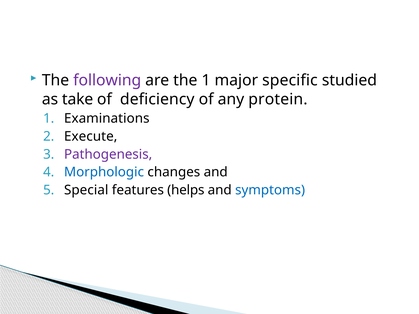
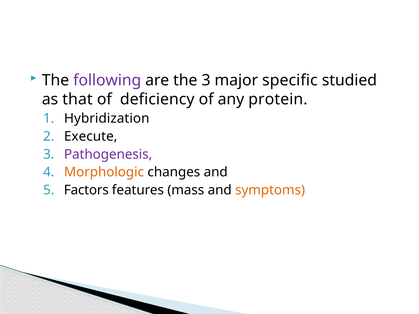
the 1: 1 -> 3 (206, 80)
take: take -> that (77, 99)
Examinations: Examinations -> Hybridization (107, 119)
Morphologic colour: blue -> orange (104, 172)
Special: Special -> Factors (86, 190)
helps: helps -> mass (186, 190)
symptoms colour: blue -> orange (270, 190)
